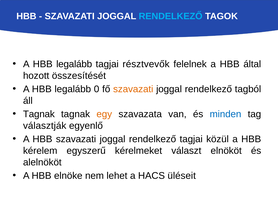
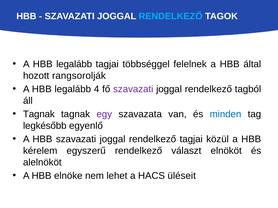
résztvevők: résztvevők -> többséggel (146, 64)
összesítését: összesítését -> rangsorolják (79, 76)
0: 0 -> 4 (97, 89)
szavazati colour: orange -> purple (133, 89)
egy colour: orange -> purple (104, 114)
választják: választják -> legkésőbb (45, 126)
egyszerű kérelmeket: kérelmeket -> rendelkező (139, 151)
